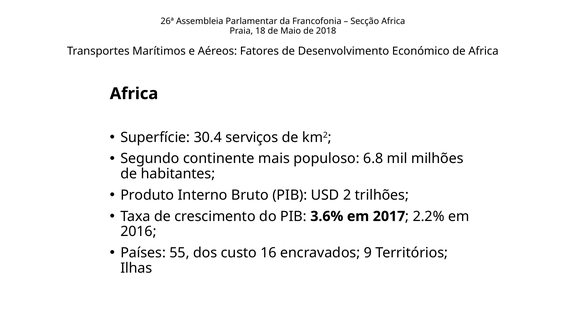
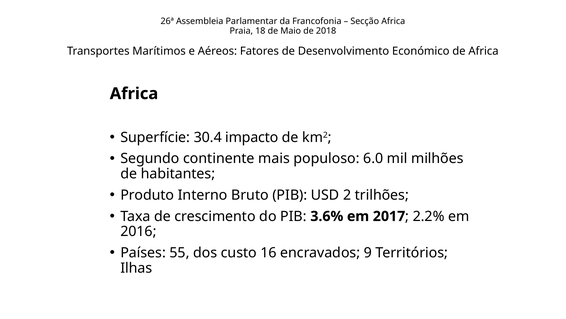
serviços: serviços -> impacto (252, 137)
6.8: 6.8 -> 6.0 (373, 158)
